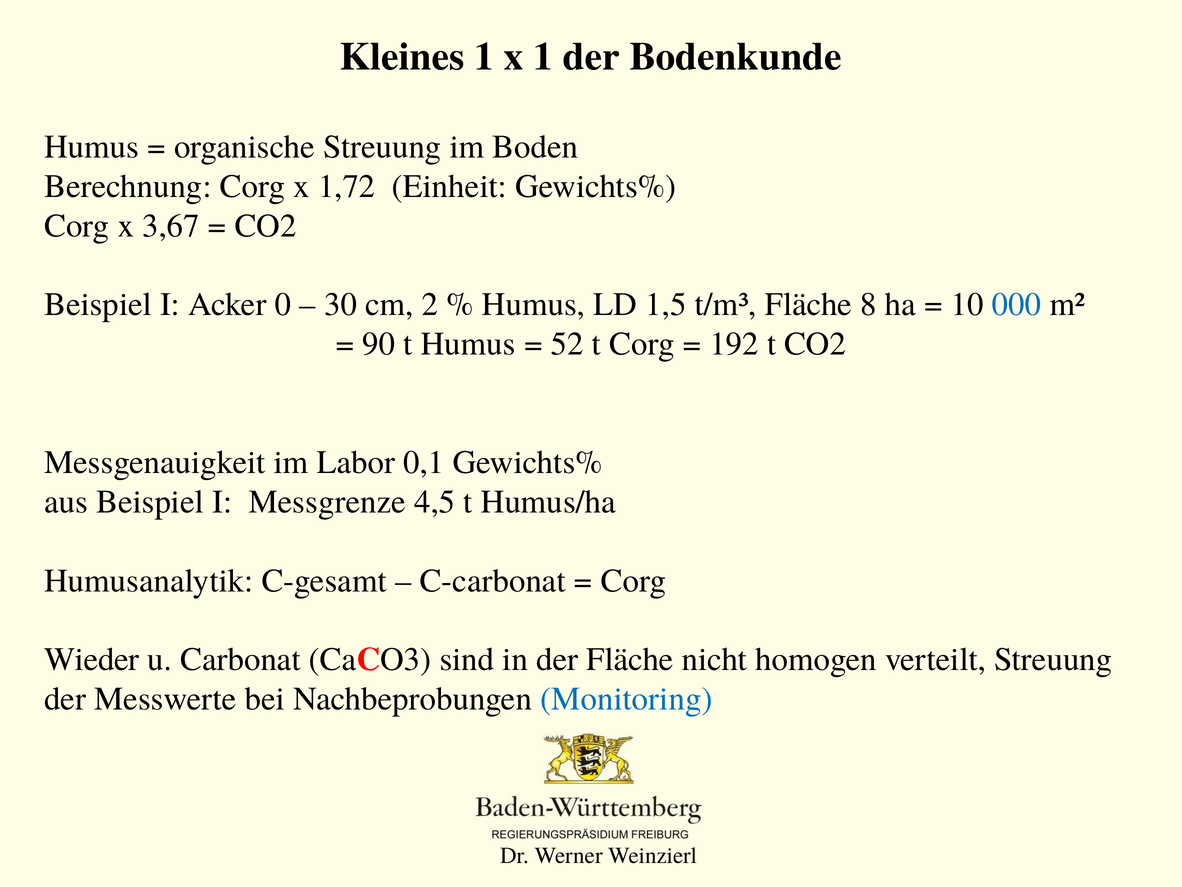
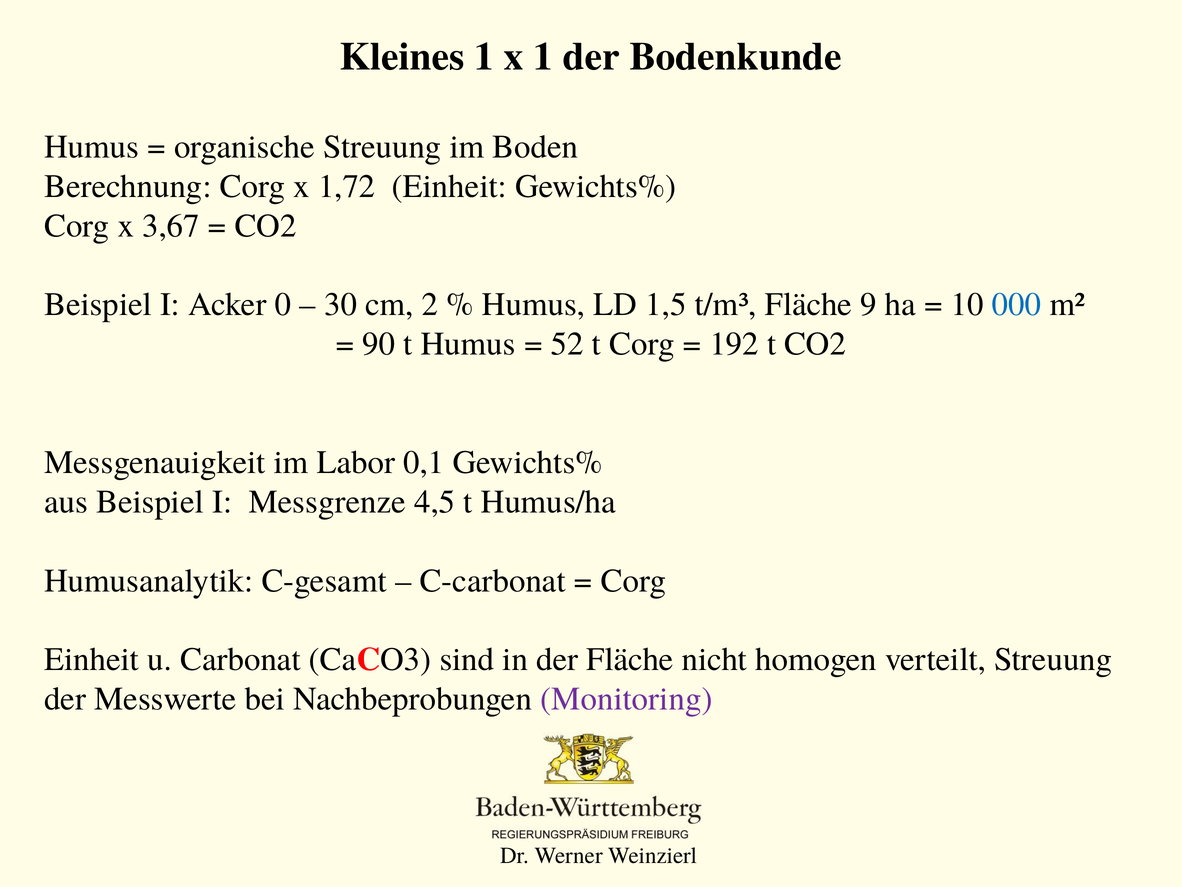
8: 8 -> 9 (868, 304)
Wieder: Wieder -> Einheit (92, 659)
Monitoring colour: blue -> purple (626, 699)
